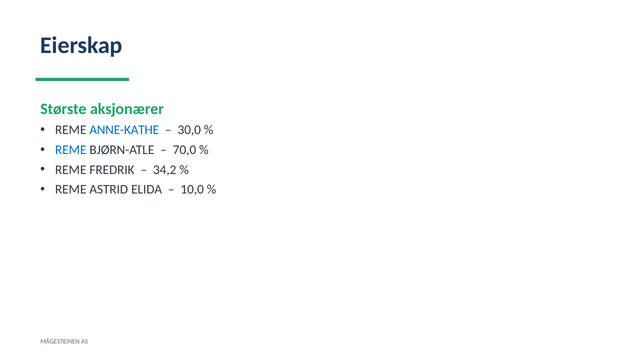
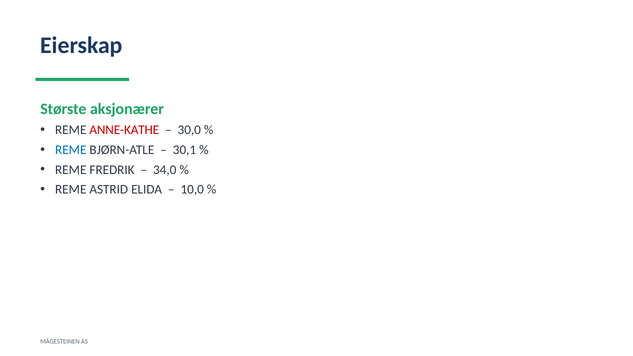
ANNE-KATHE colour: blue -> red (124, 130)
70,0: 70,0 -> 30,1 (185, 150)
34,2: 34,2 -> 34,0 (165, 170)
